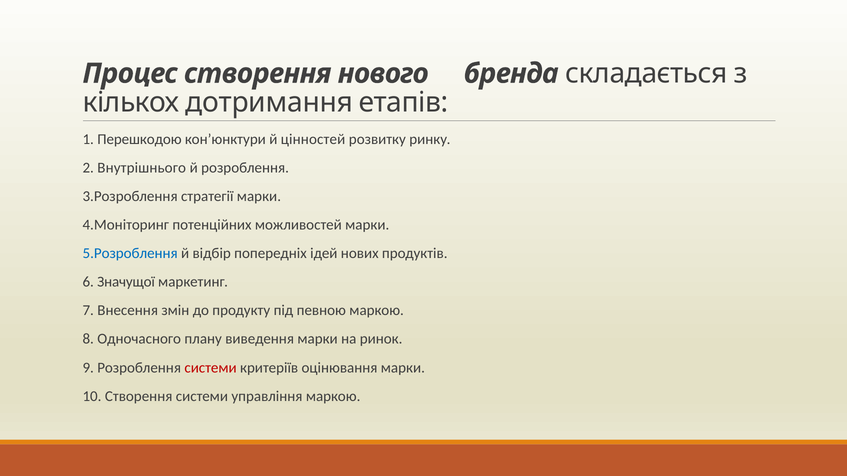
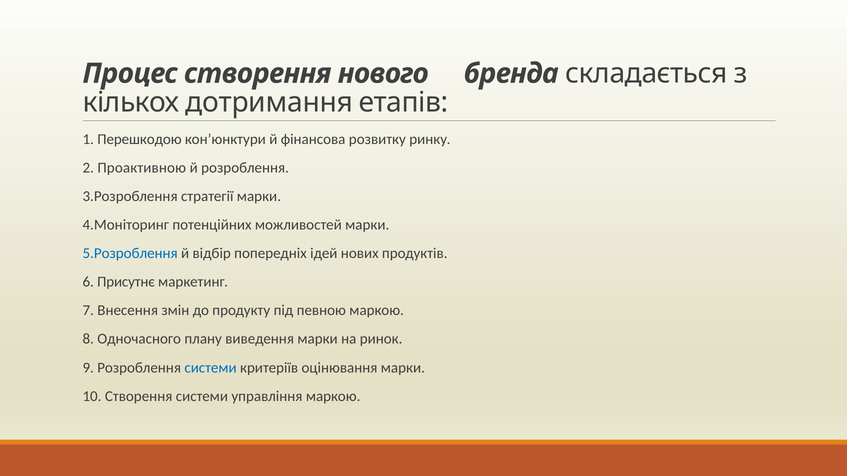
цінностей: цінностей -> фінансова (313, 139)
Внутрішнього: Внутрішнього -> Проактивною (142, 168)
Значущої: Значущої -> Присутнє (126, 282)
системи colour: red -> blue (211, 368)
